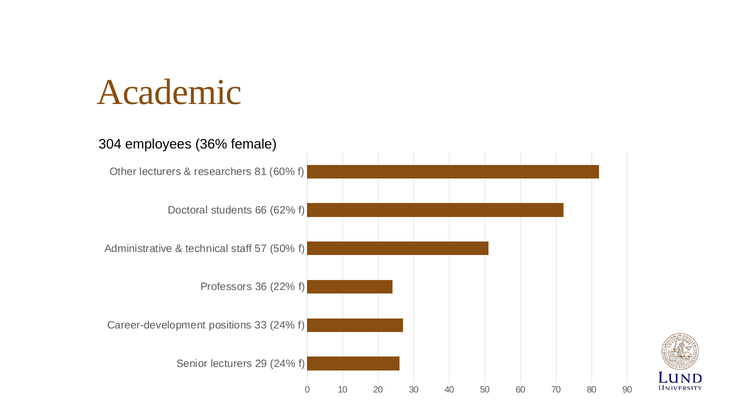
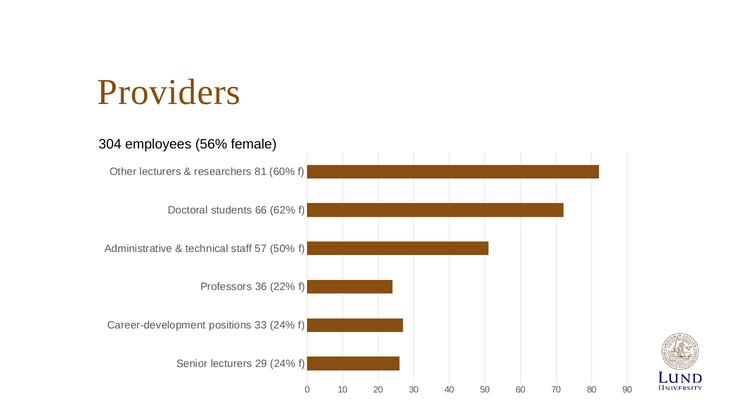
Academic: Academic -> Providers (169, 92)
36%: 36% -> 56% (211, 144)
